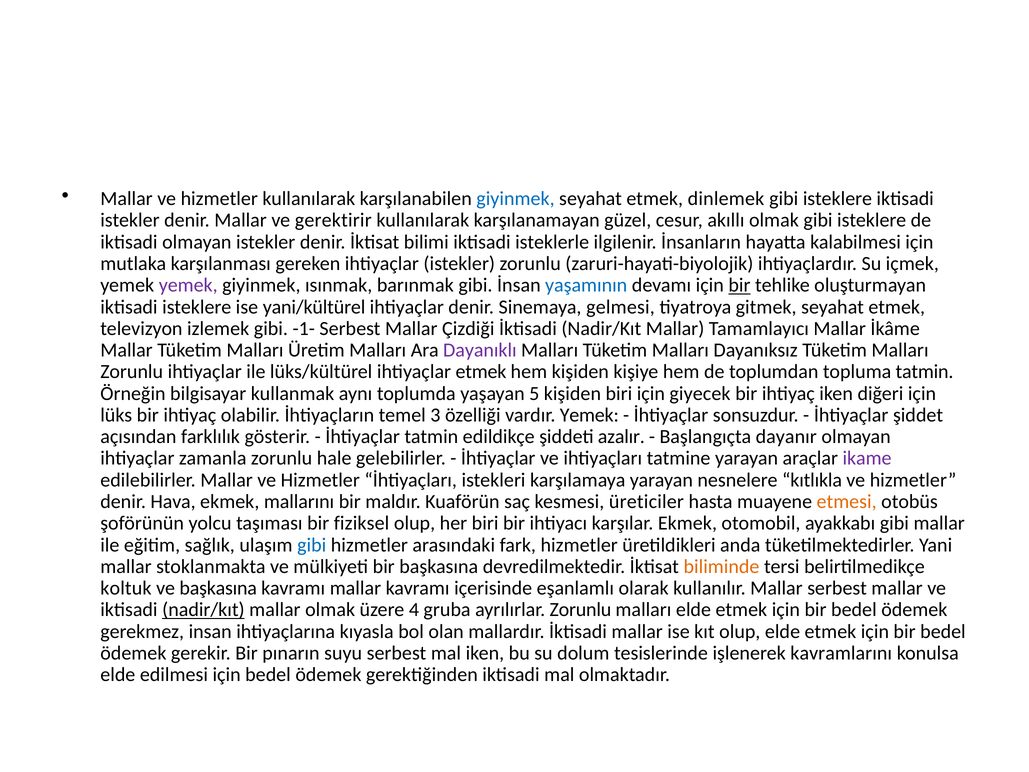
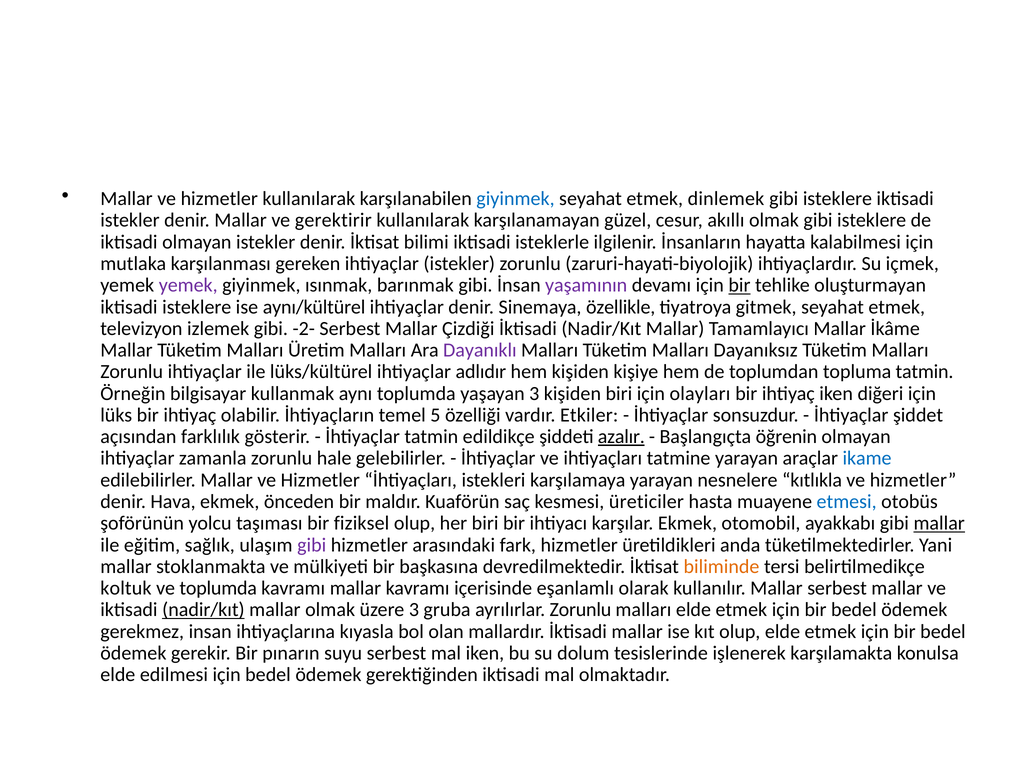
yaşamının colour: blue -> purple (586, 285)
yani/kültürel: yani/kültürel -> aynı/kültürel (314, 307)
gelmesi: gelmesi -> özellikle (621, 307)
-1-: -1- -> -2- (304, 328)
ihtiyaçlar etmek: etmek -> adlıdır (481, 372)
yaşayan 5: 5 -> 3 (534, 393)
giyecek: giyecek -> olayları (700, 393)
3: 3 -> 5 (435, 415)
vardır Yemek: Yemek -> Etkiler (589, 415)
azalır underline: none -> present (621, 437)
dayanır: dayanır -> öğrenin (786, 437)
ikame colour: purple -> blue (867, 458)
mallarını: mallarını -> önceden (299, 501)
etmesi colour: orange -> blue (847, 501)
mallar underline: none -> present (939, 523)
gibi colour: blue -> purple (312, 545)
ve başkasına: başkasına -> toplumda (218, 588)
üzere 4: 4 -> 3 (414, 610)
kavramlarını: kavramlarını -> karşılamakta (841, 653)
